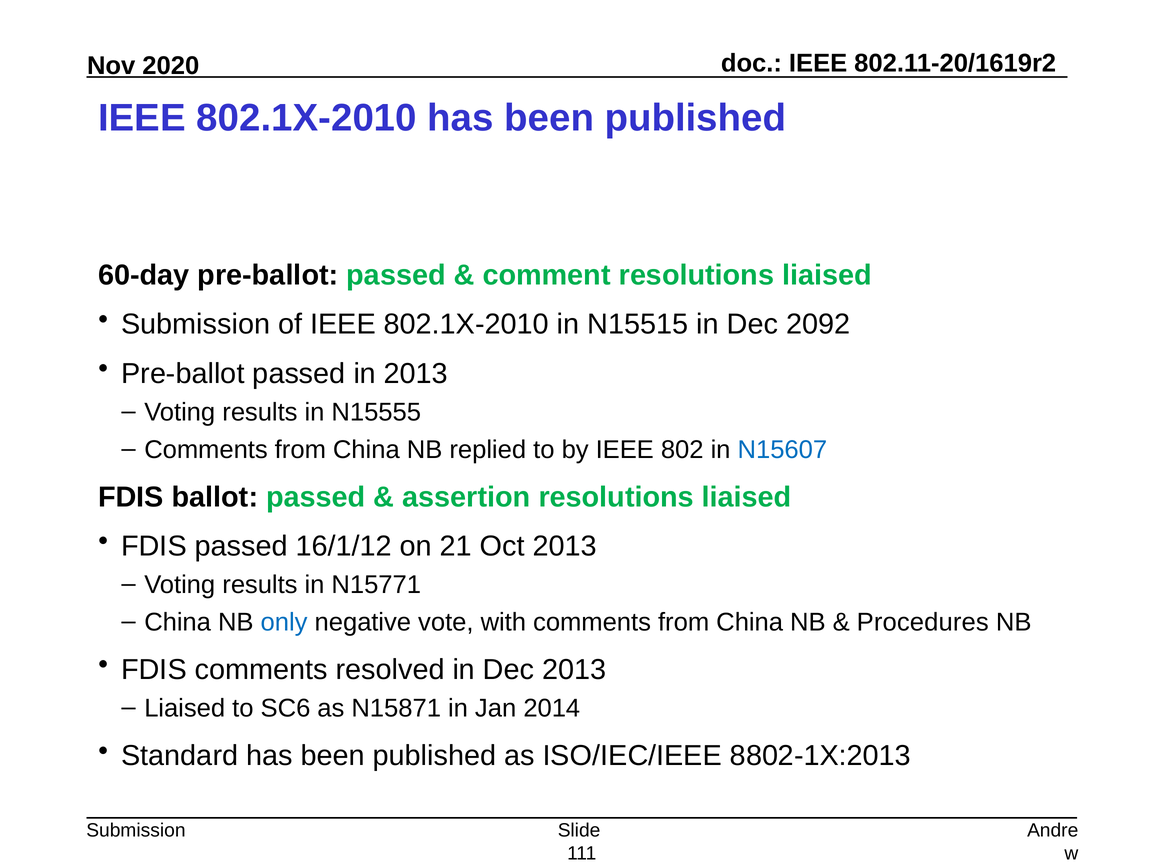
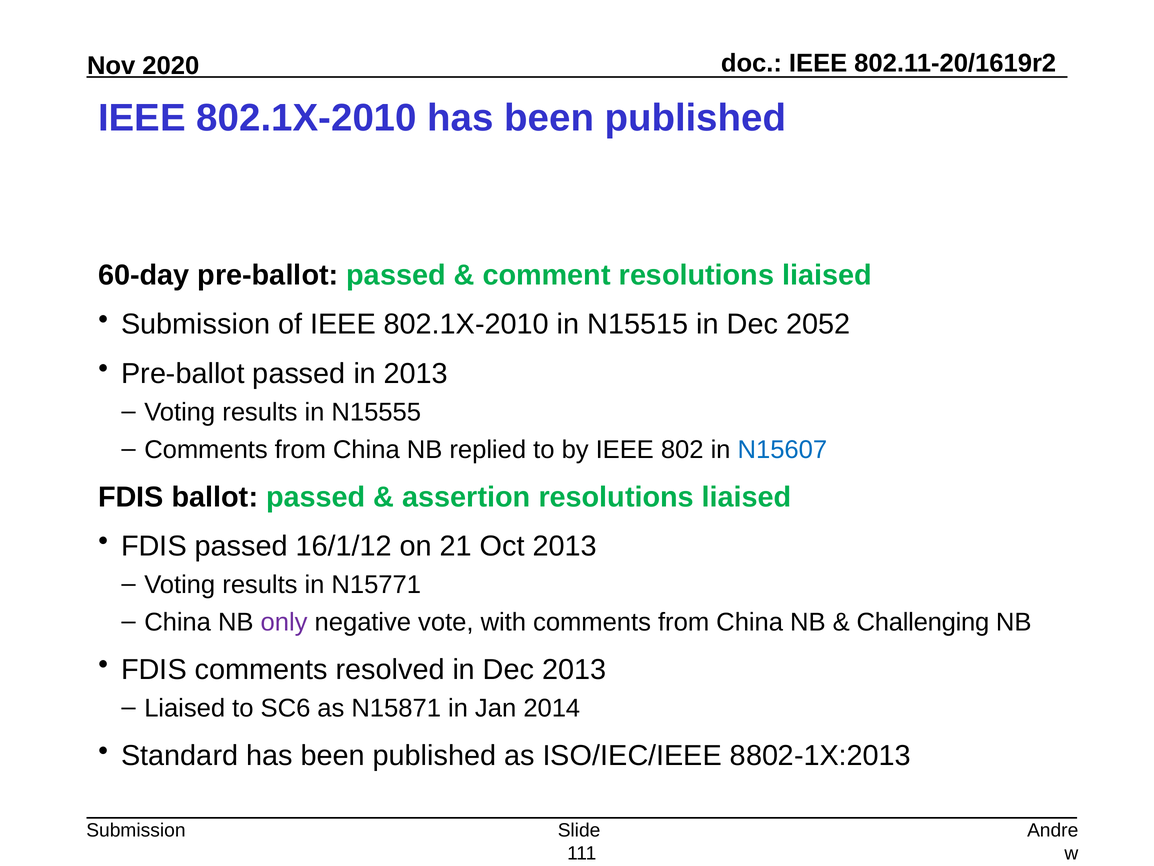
2092: 2092 -> 2052 (818, 324)
only colour: blue -> purple (284, 622)
Procedures: Procedures -> Challenging (923, 622)
